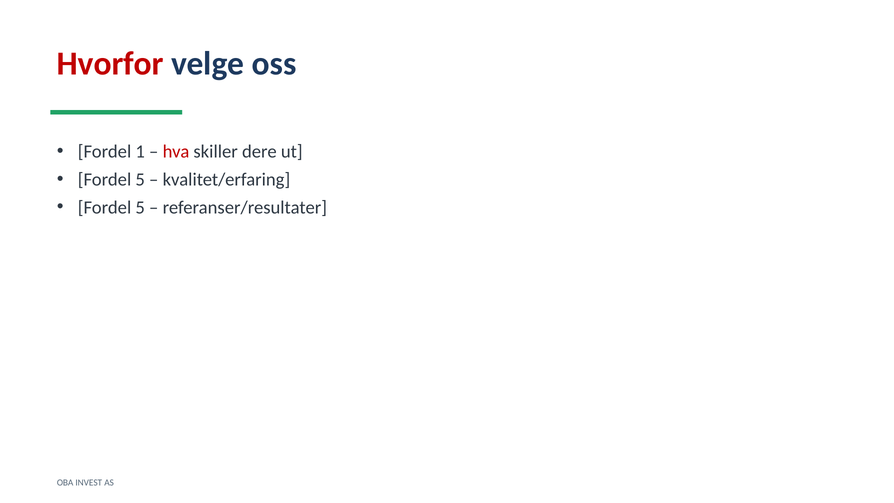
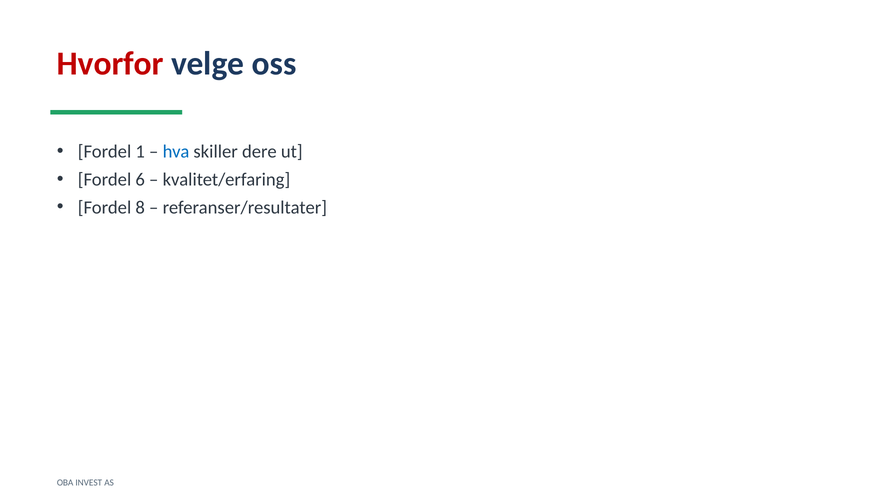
hva colour: red -> blue (176, 151)
5: 5 -> 6 (140, 179)
5: 5 -> 8 (140, 207)
